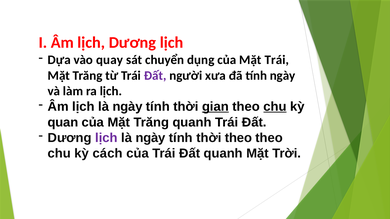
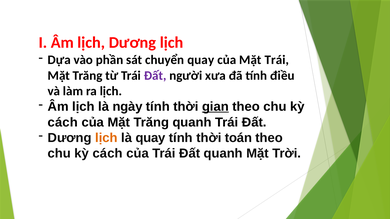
quay: quay -> phần (110, 60)
chuyển dụng: dụng -> quay (201, 60)
tính ngày: ngày -> điều (282, 76)
chu underline: present -> none (275, 107)
quan: quan -> cách (63, 122)
lịch colour: purple -> orange (106, 138)
ngày: ngày -> quay (150, 138)
thời theo: theo -> toán (238, 138)
